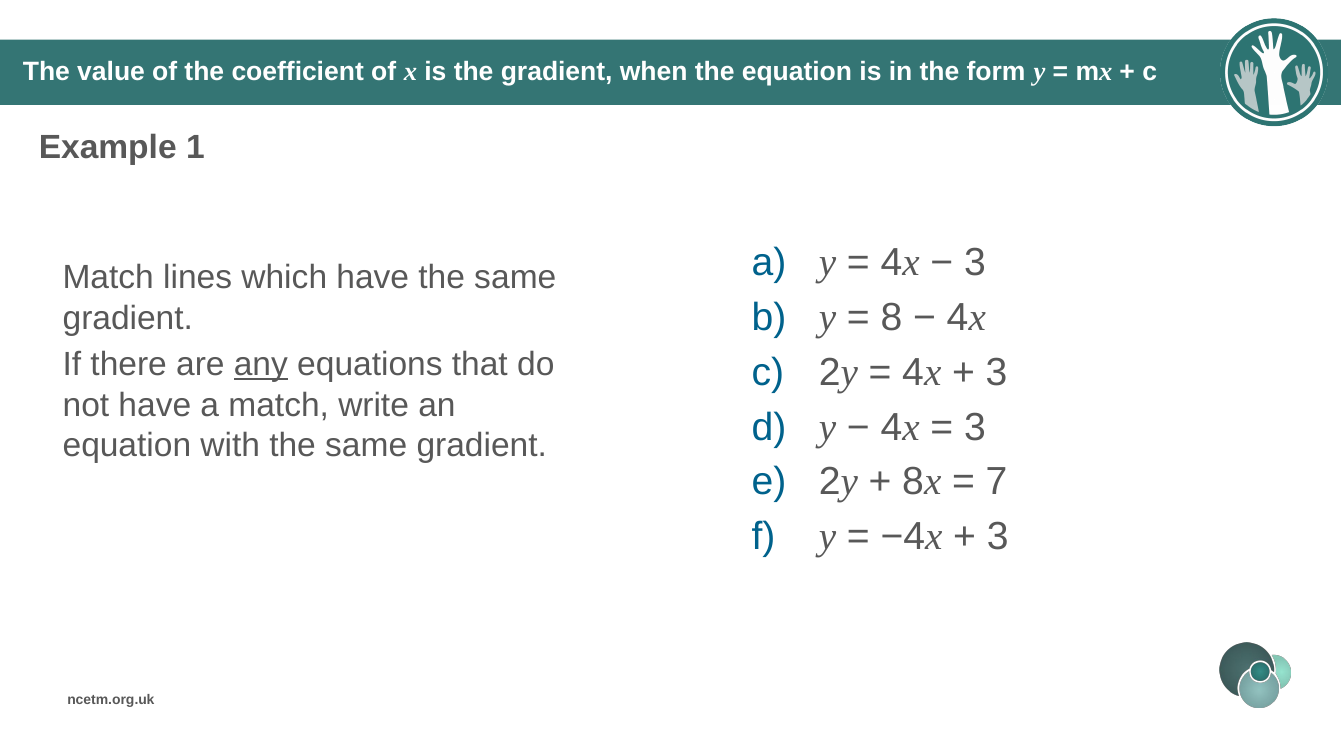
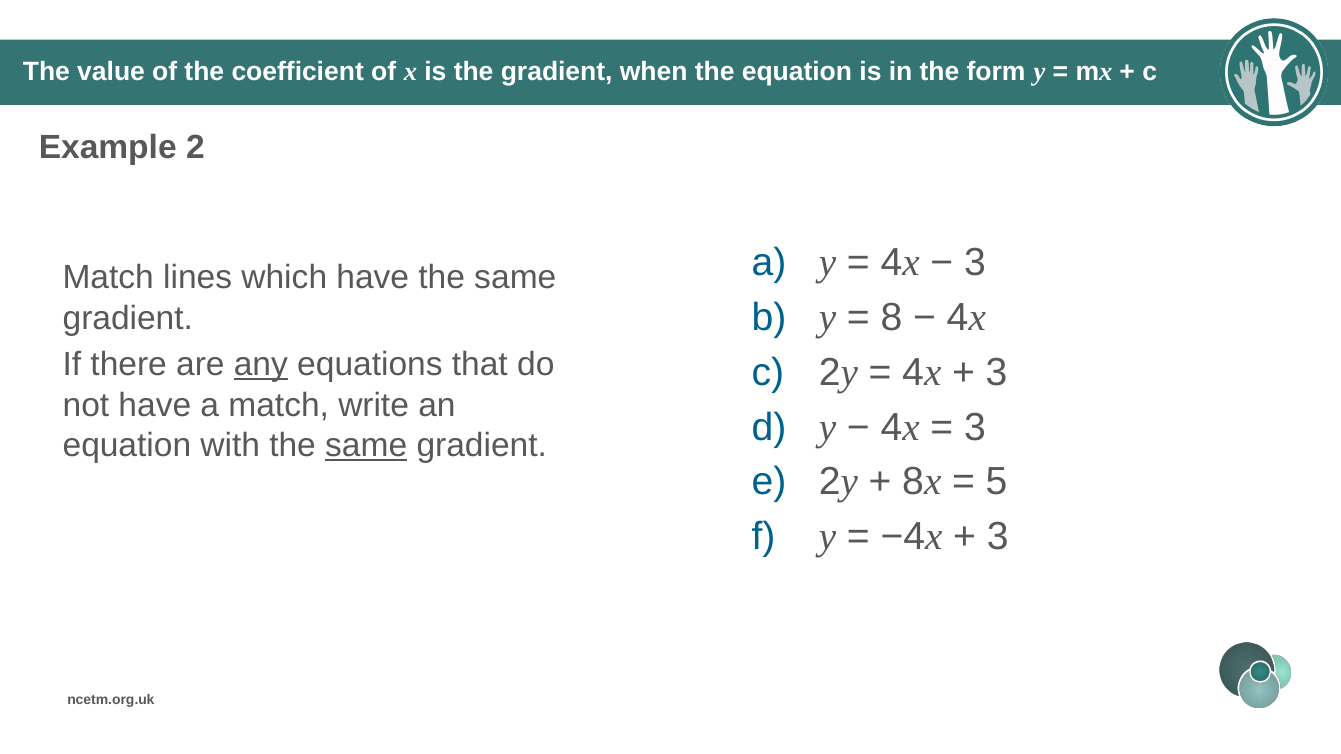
1: 1 -> 2 (195, 148)
same underline: none -> present (366, 445)
7: 7 -> 5 (997, 482)
